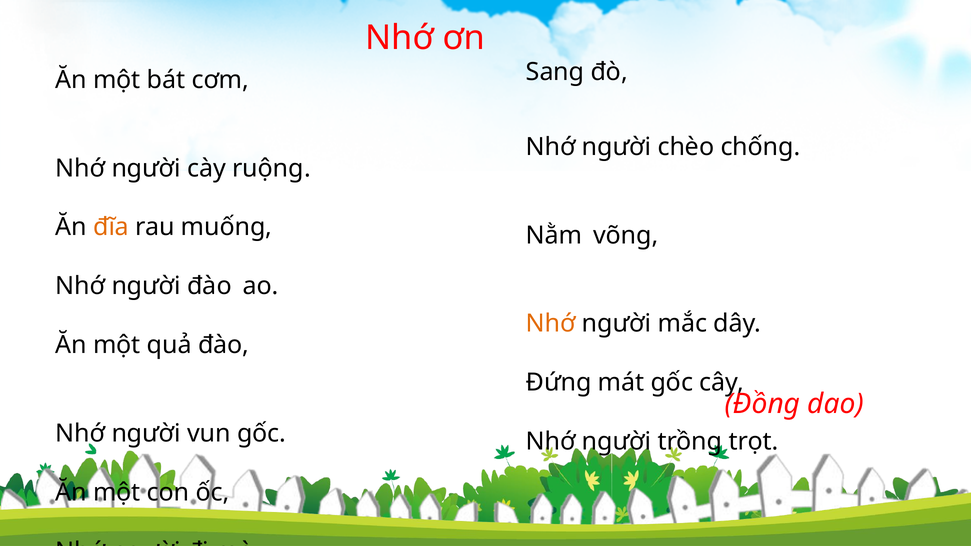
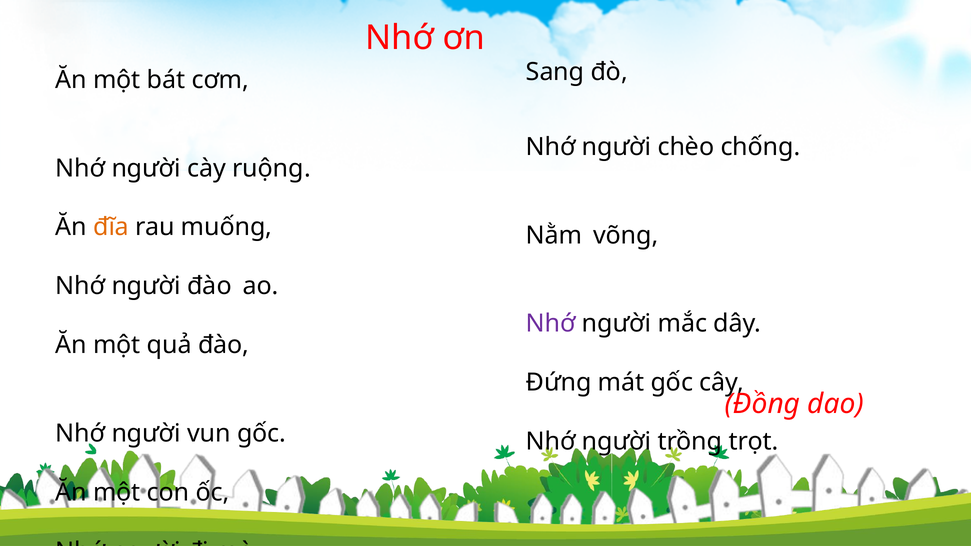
Nhớ colour: orange -> purple (551, 324)
